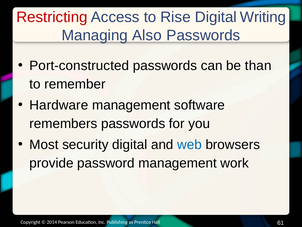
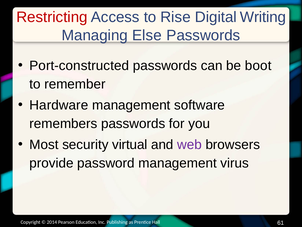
Also: Also -> Else (147, 35)
than: than -> boot (258, 66)
security digital: digital -> virtual (130, 144)
web colour: blue -> purple (189, 144)
work: work -> virus (235, 163)
